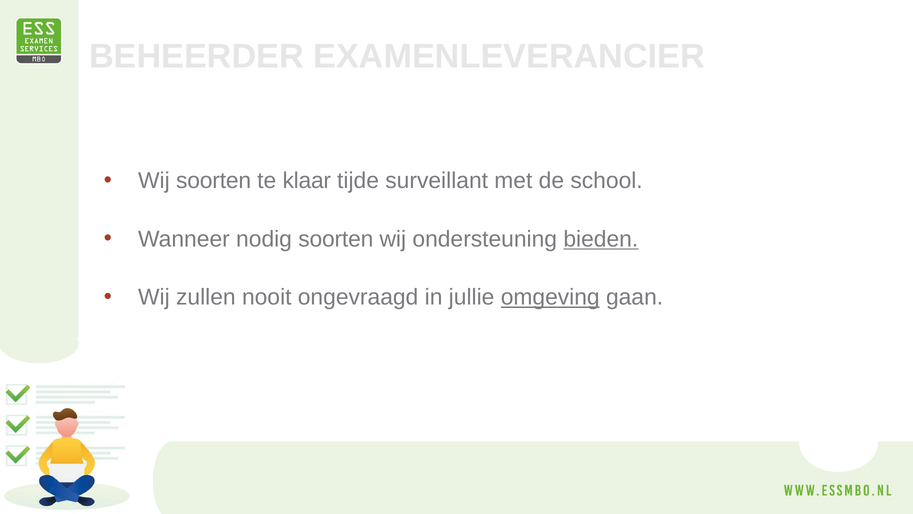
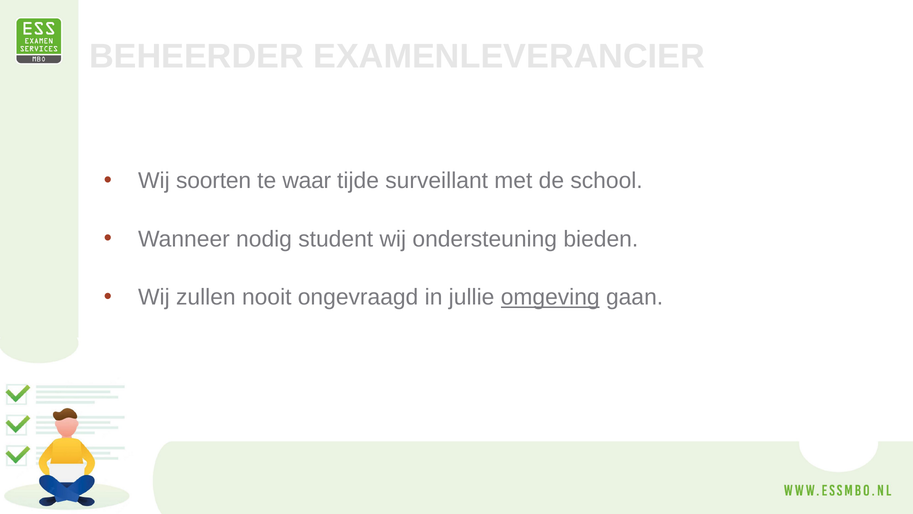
klaar: klaar -> waar (307, 181)
nodig soorten: soorten -> student (336, 239)
bieden underline: present -> none (601, 239)
